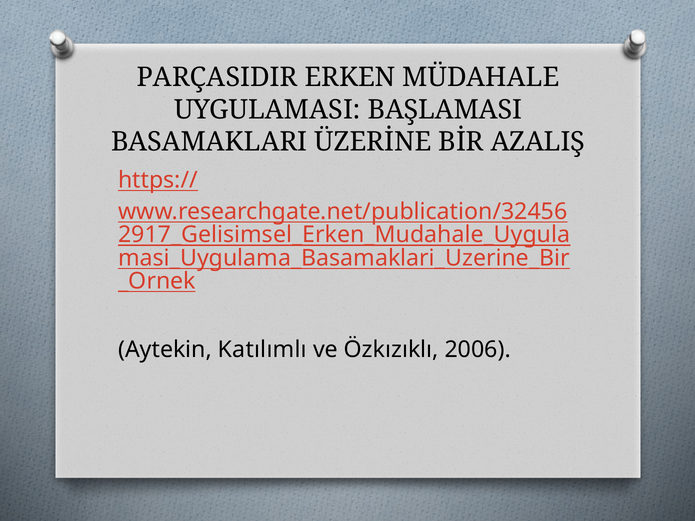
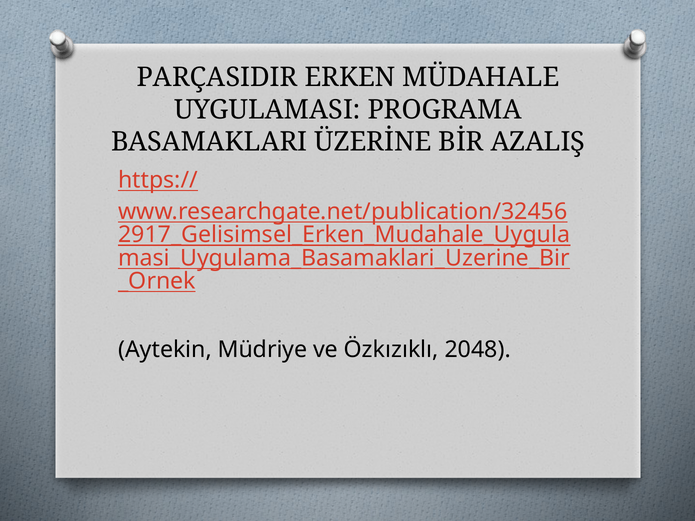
BAŞLAMASI: BAŞLAMASI -> PROGRAMA (445, 110)
Katılımlı: Katılımlı -> Müdriye (263, 350)
2006: 2006 -> 2048 (478, 350)
